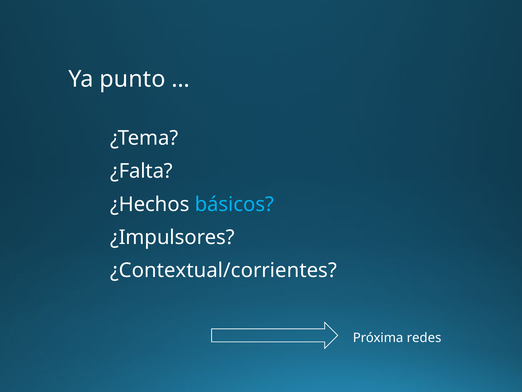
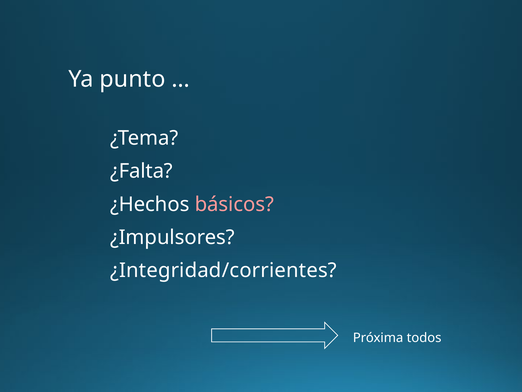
básicos colour: light blue -> pink (234, 204)
¿Contextual/corrientes: ¿Contextual/corrientes -> ¿Integridad/corrientes (223, 270)
redes: redes -> todos (424, 338)
